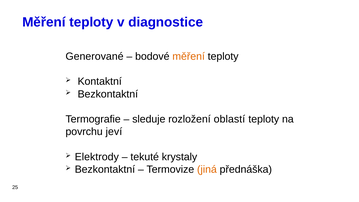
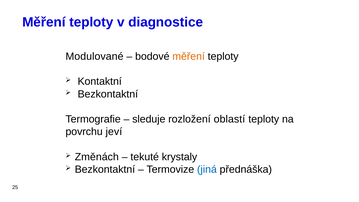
Generované: Generované -> Modulované (95, 56)
Elektrody: Elektrody -> Změnách (97, 157)
jiná colour: orange -> blue (207, 169)
